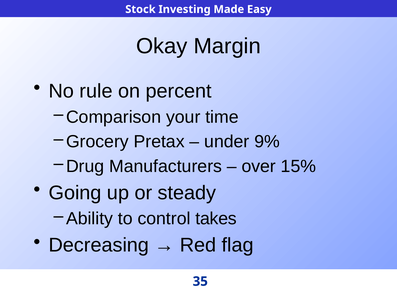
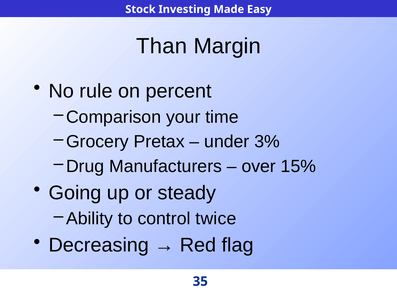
Okay: Okay -> Than (162, 46)
9%: 9% -> 3% (267, 142)
takes: takes -> twice (216, 219)
